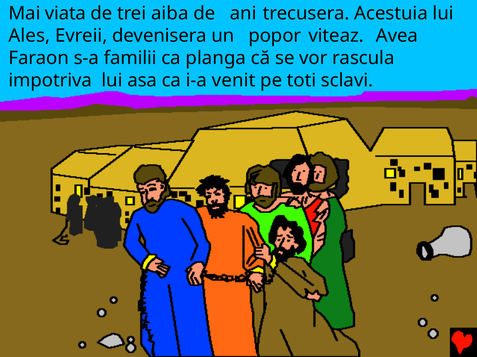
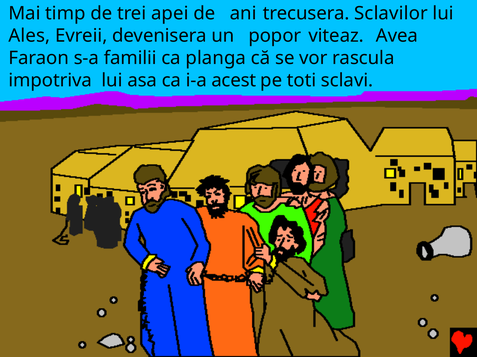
viata: viata -> timp (65, 13)
aiba: aiba -> apei (170, 13)
Acestuia: Acestuia -> Sclavilor (391, 13)
venit: venit -> acest (234, 80)
